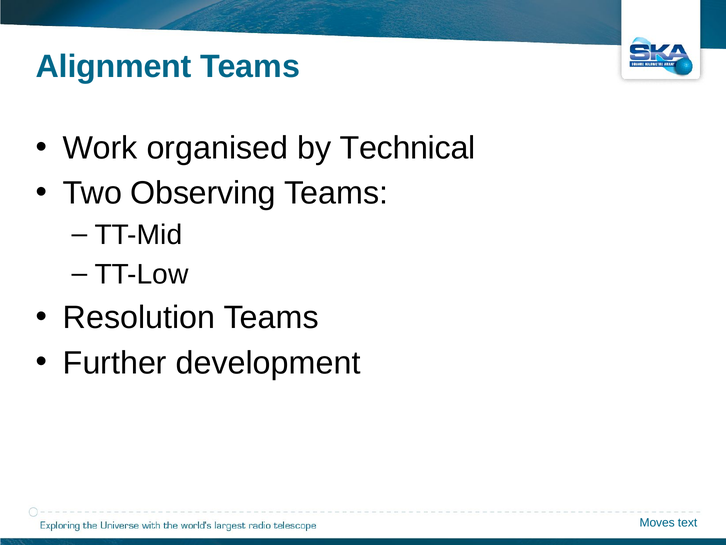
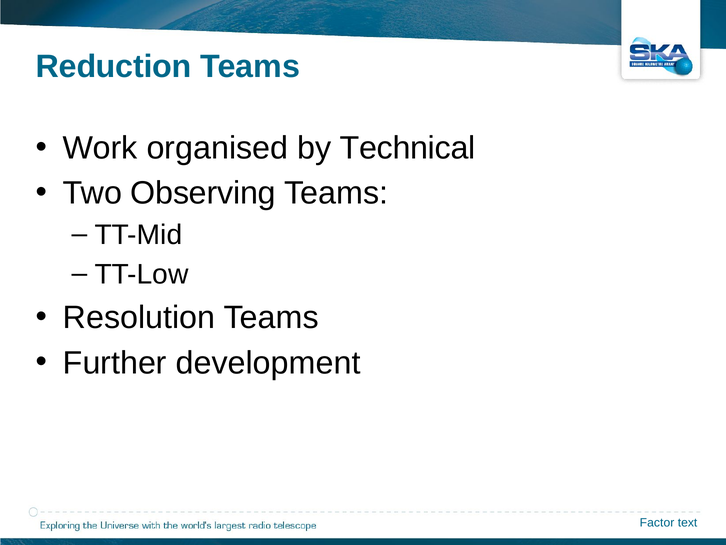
Alignment: Alignment -> Reduction (114, 67)
Moves: Moves -> Factor (657, 522)
